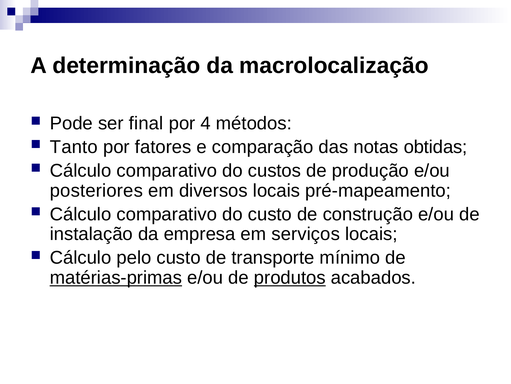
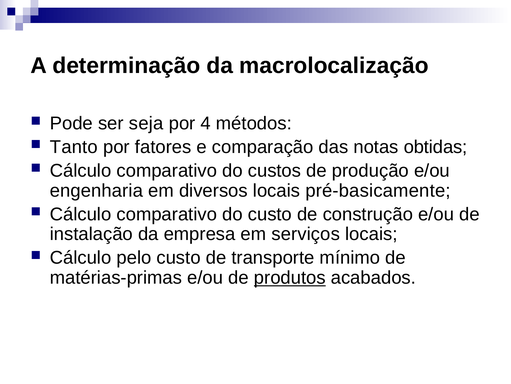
final: final -> seja (146, 123)
posteriores: posteriores -> engenharia (96, 190)
pré-mapeamento: pré-mapeamento -> pré-basicamente (378, 190)
matérias-primas underline: present -> none (116, 277)
